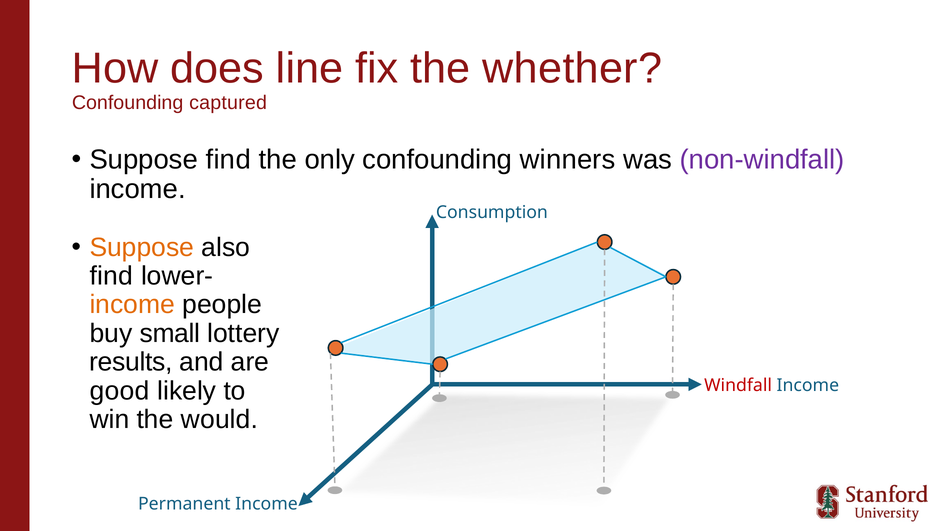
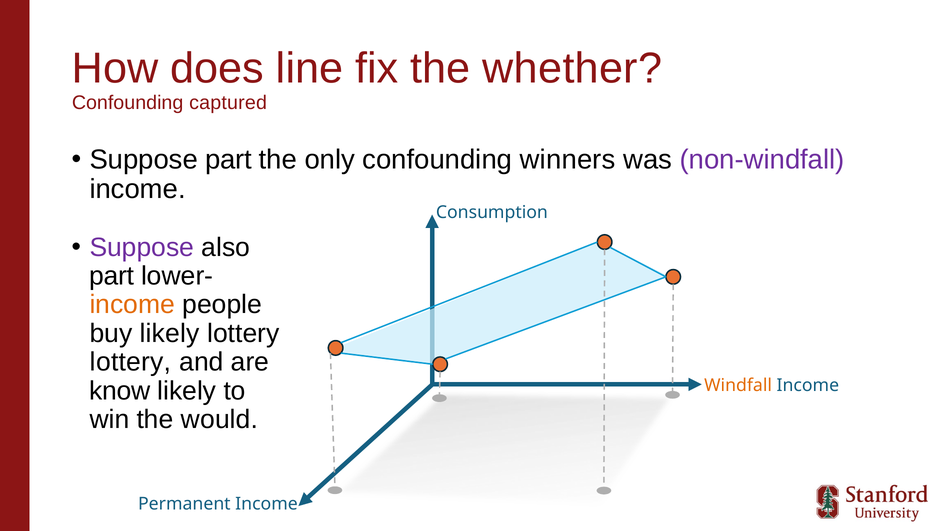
Suppose find: find -> part (229, 159)
Suppose colour: orange -> purple (142, 247)
find: find -> part (112, 276)
buy small: small -> likely (170, 333)
results: results -> lottery (131, 362)
good: good -> know (120, 390)
Windfall colour: red -> orange (738, 385)
